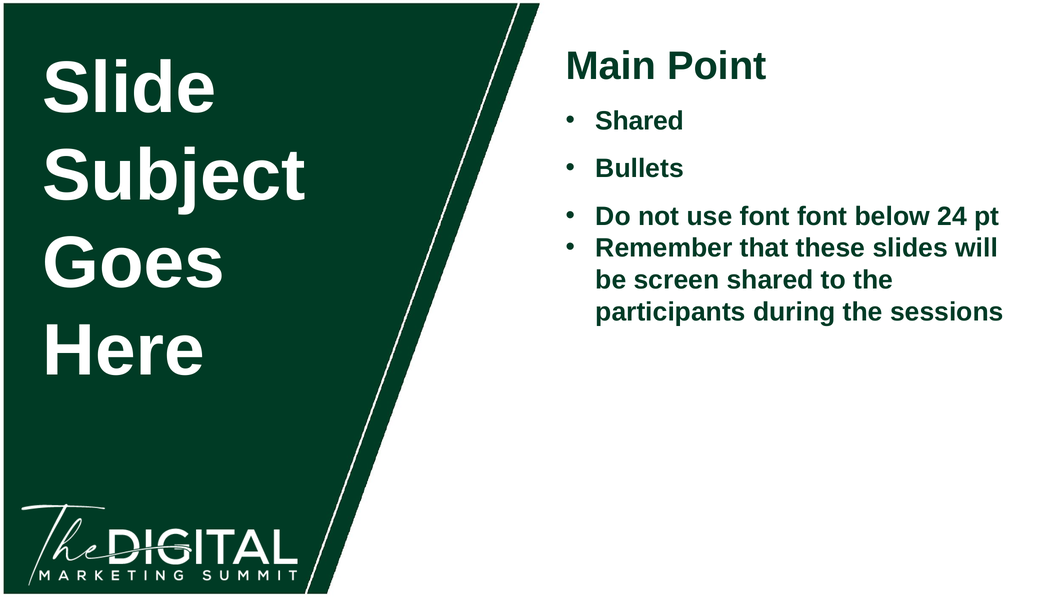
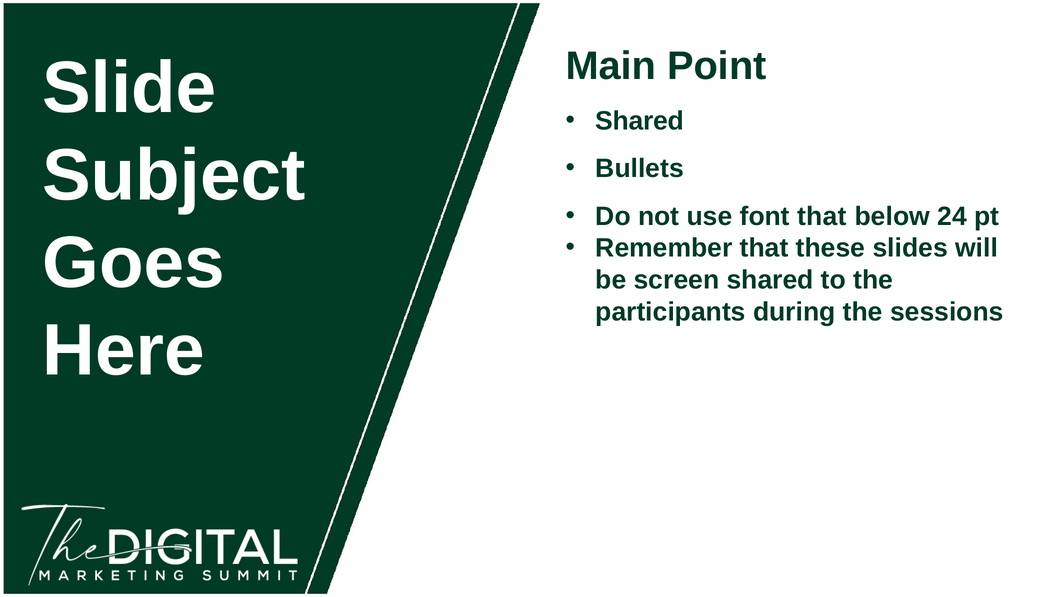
font font: font -> that (822, 216)
